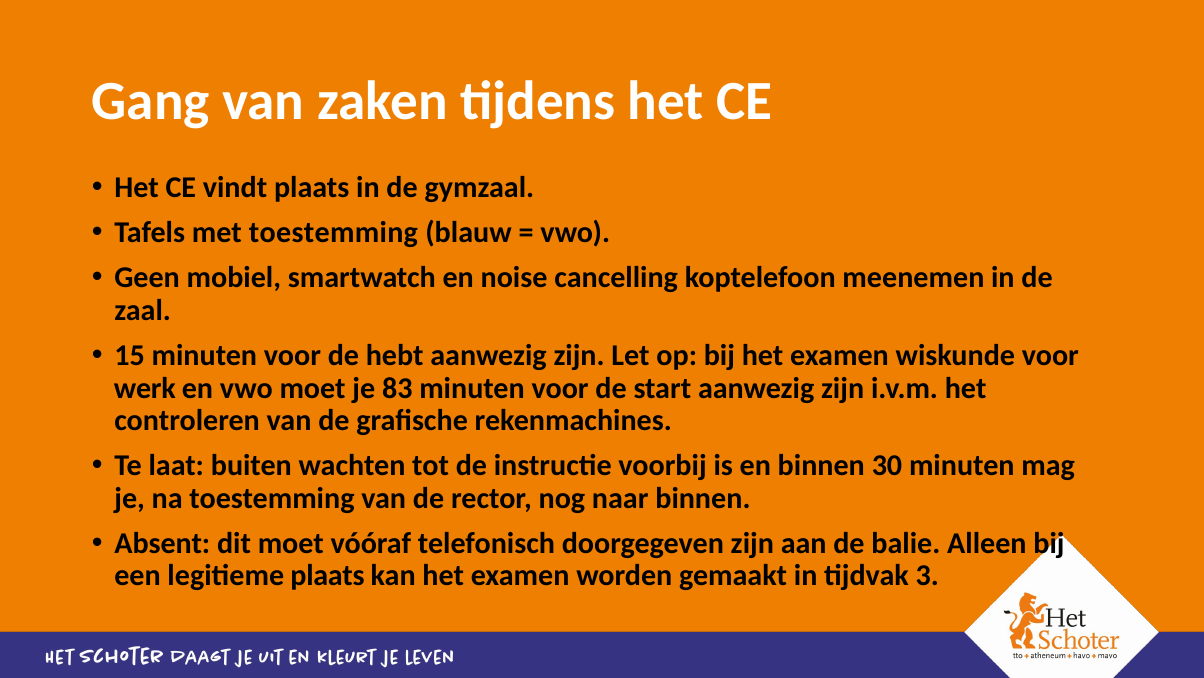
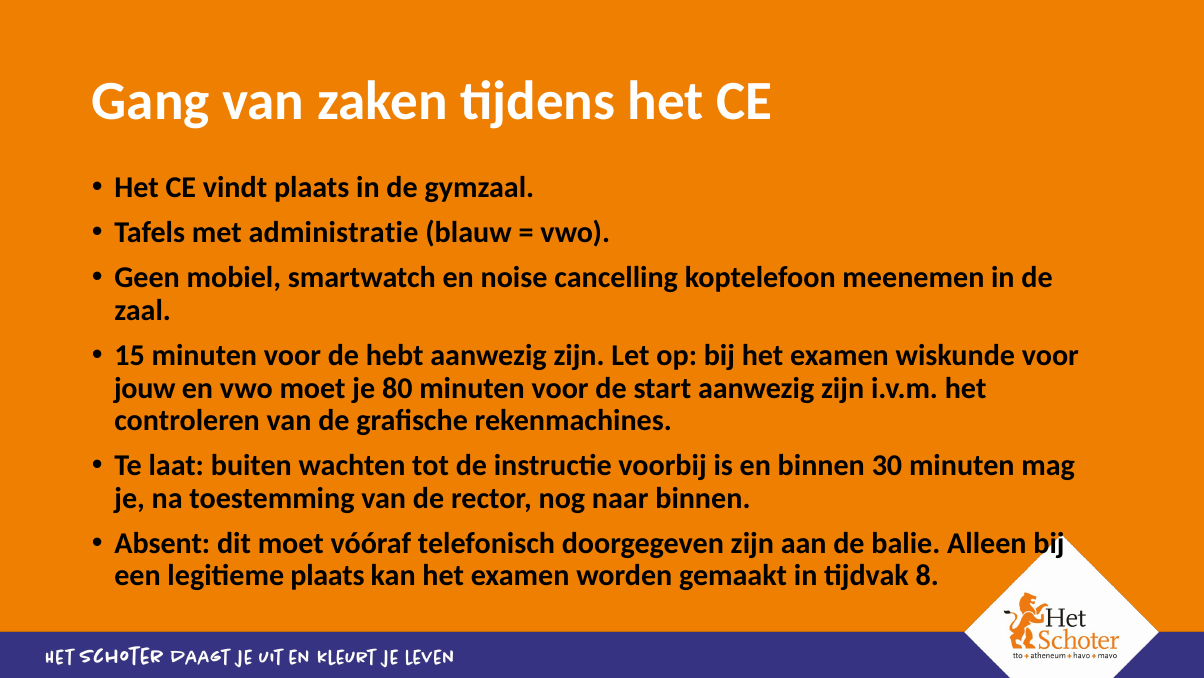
met toestemming: toestemming -> administratie (333, 233)
werk: werk -> jouw (145, 388)
83: 83 -> 80 (397, 388)
3: 3 -> 8 (927, 575)
